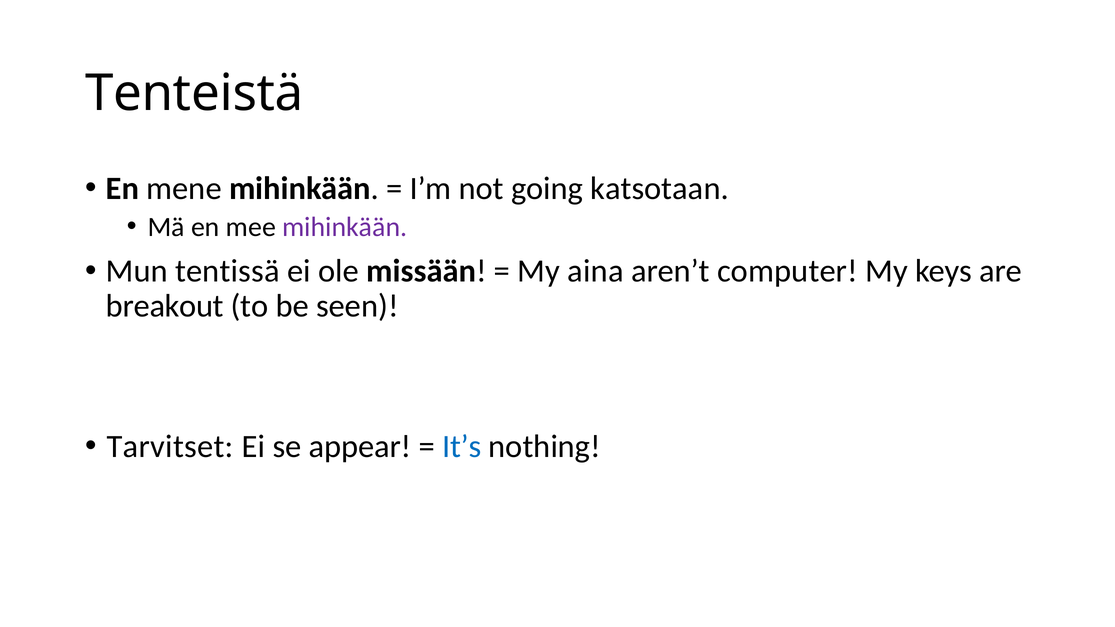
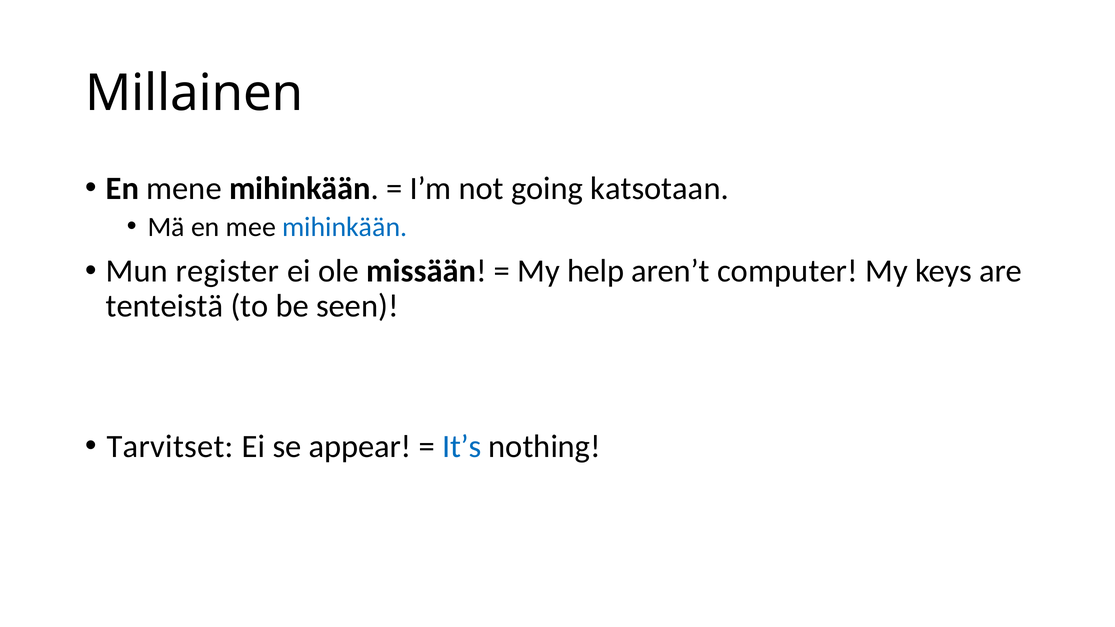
Tenteistä: Tenteistä -> Millainen (194, 94)
mihinkään colour: purple -> blue (345, 227)
tentissä: tentissä -> register (227, 271)
aina: aina -> help (596, 271)
breakout: breakout -> tenteistä (165, 306)
